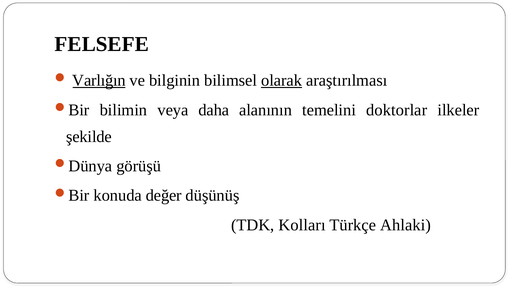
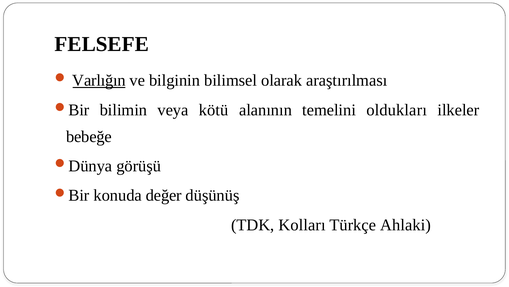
olarak underline: present -> none (282, 80)
daha: daha -> kötü (214, 110)
doktorlar: doktorlar -> oldukları (397, 110)
şekilde: şekilde -> bebeğe (89, 136)
